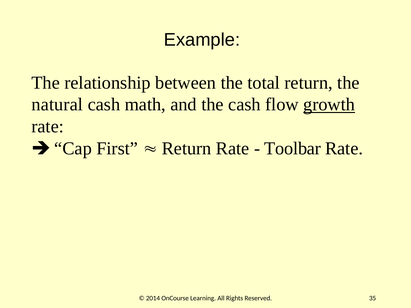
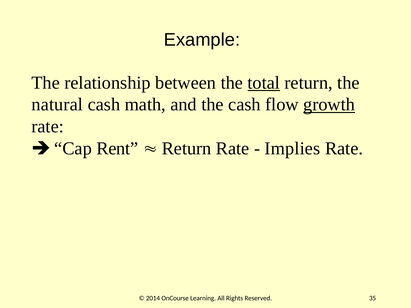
total underline: none -> present (264, 83)
First: First -> Rent (117, 149)
Toolbar: Toolbar -> Implies (292, 149)
